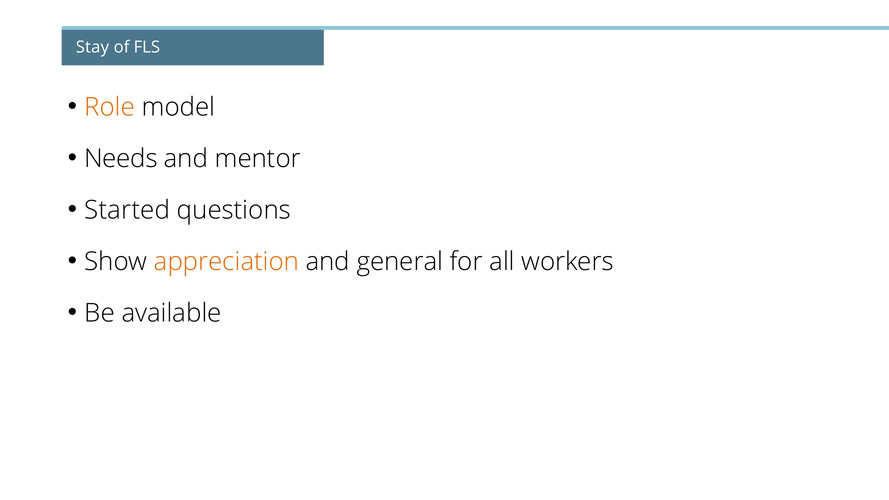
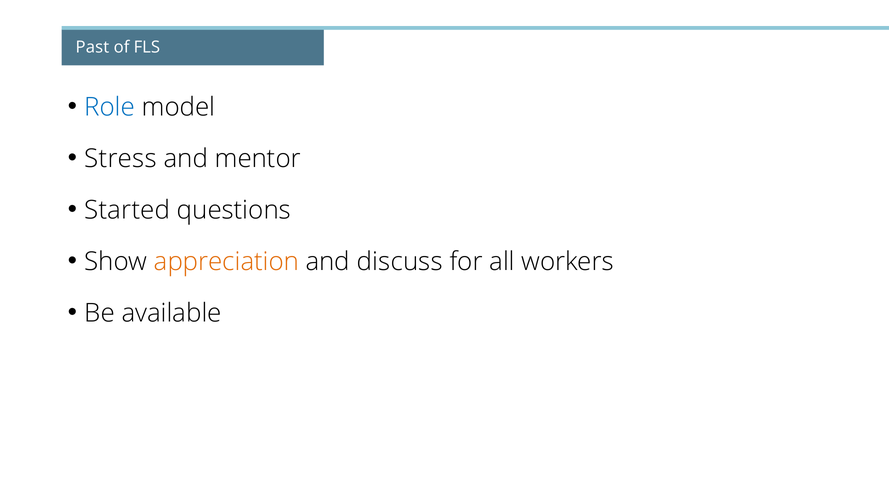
Stay: Stay -> Past (92, 47)
Role colour: orange -> blue (110, 107)
Needs: Needs -> Stress (121, 159)
general: general -> discuss (400, 262)
